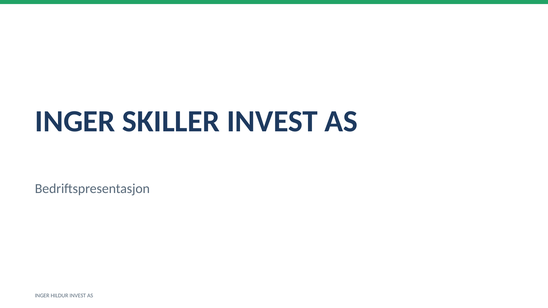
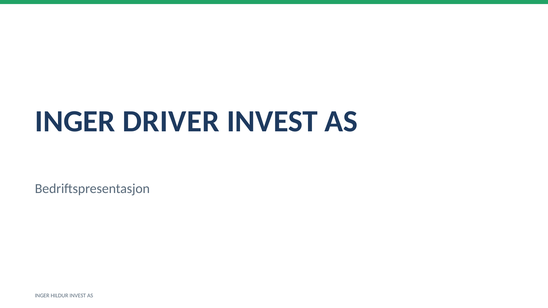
SKILLER: SKILLER -> DRIVER (171, 122)
